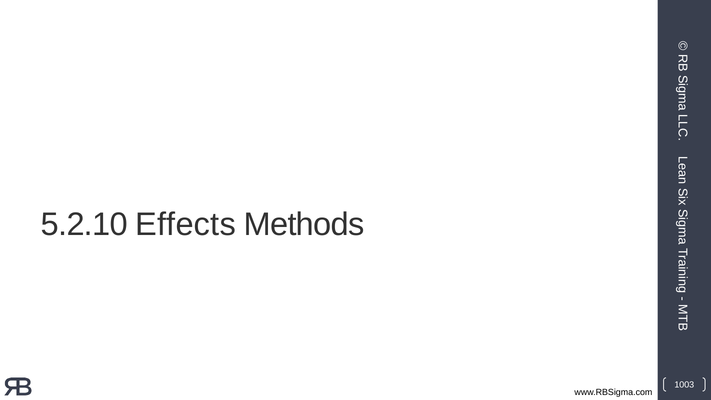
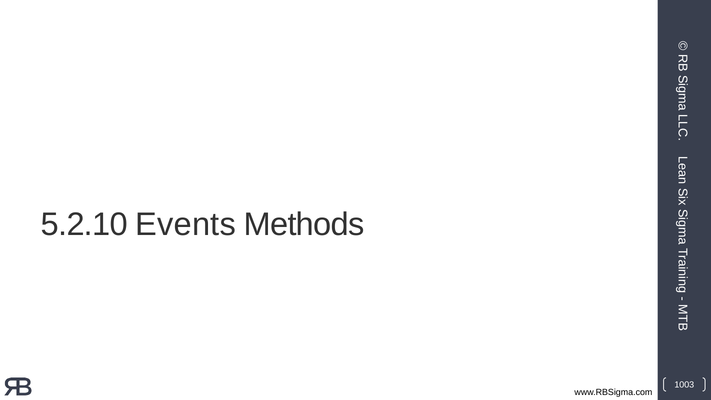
Effects: Effects -> Events (186, 225)
